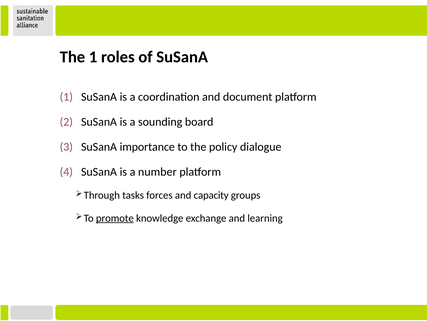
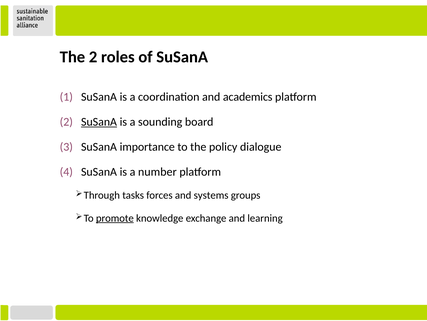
The 1: 1 -> 2 (93, 57)
document: document -> academics (248, 97)
SuSanA underline: none -> present (99, 122)
capacity: capacity -> systems (211, 195)
